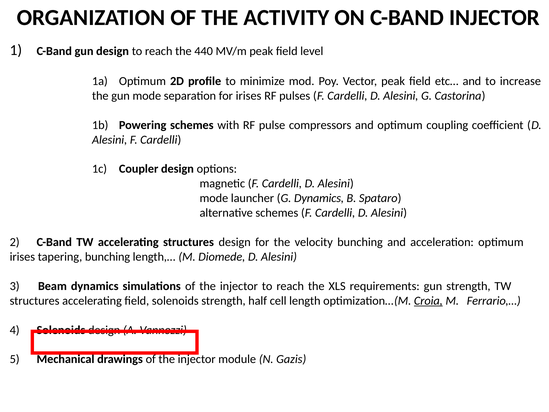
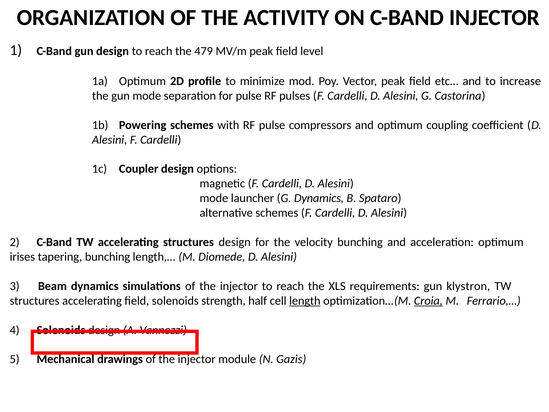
440: 440 -> 479 (204, 51)
for irises: irises -> pulse (249, 96)
gun strength: strength -> klystron (468, 286)
length underline: none -> present (305, 301)
